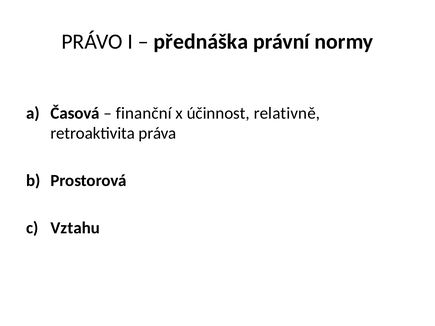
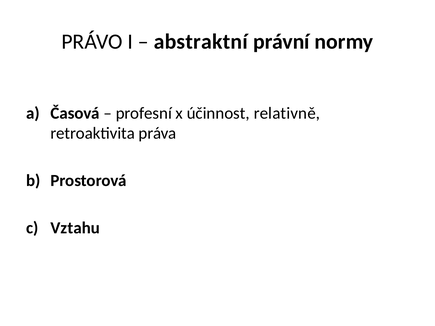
přednáška: přednáška -> abstraktní (201, 42)
finanční: finanční -> profesní (144, 113)
